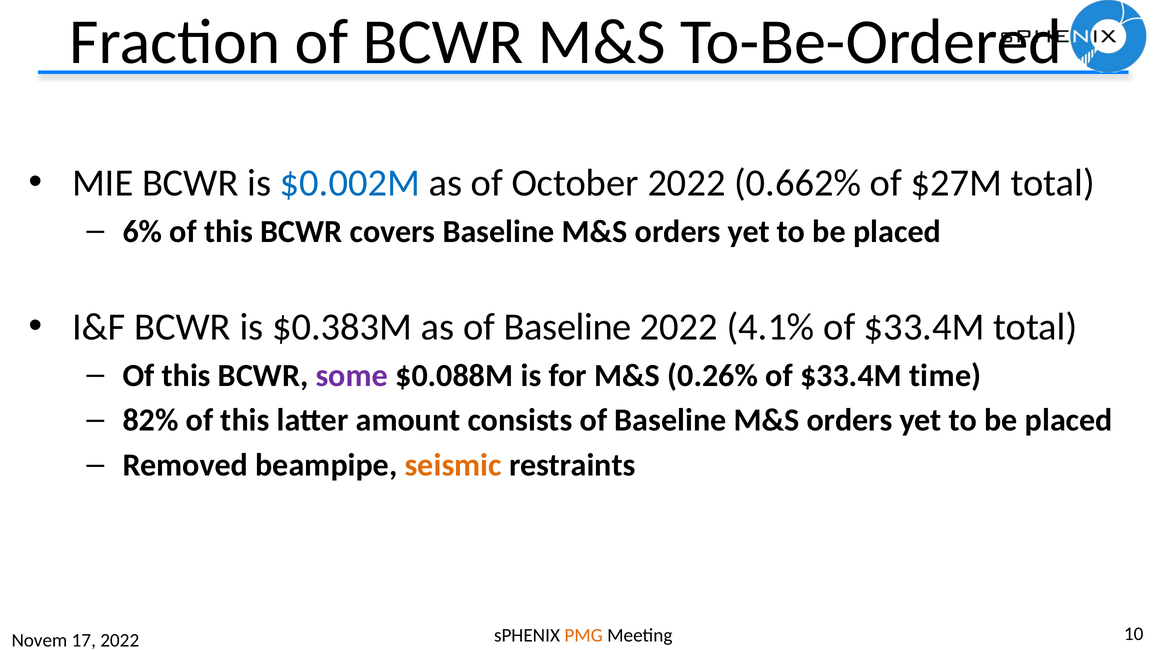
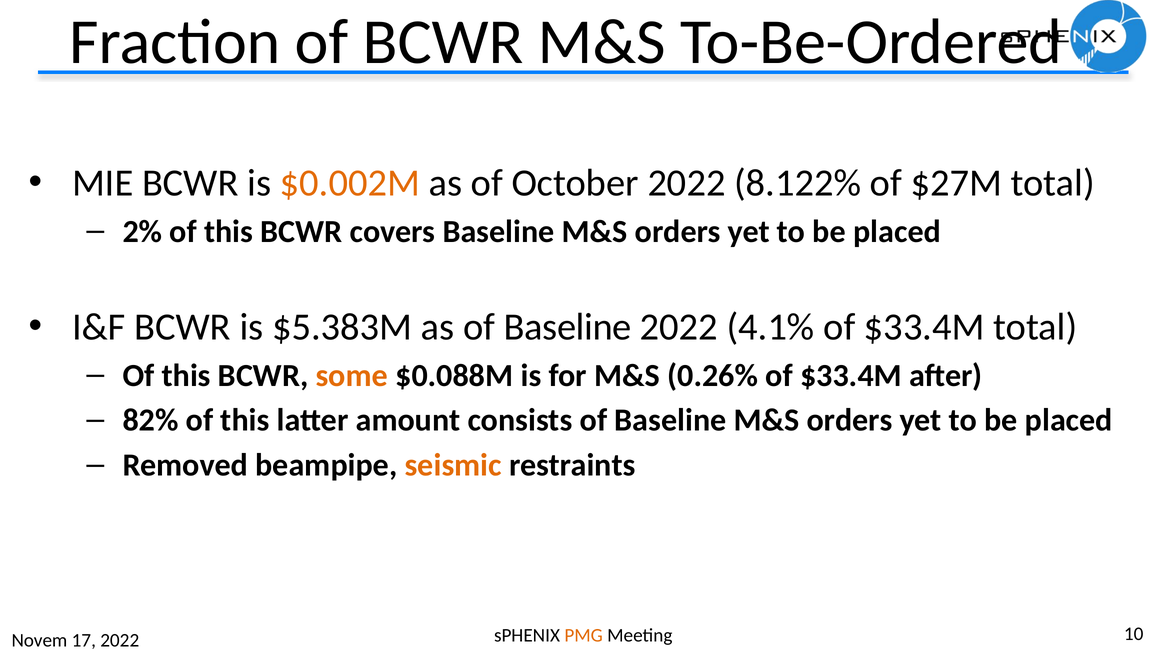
$0.002M colour: blue -> orange (350, 183)
0.662%: 0.662% -> 8.122% (798, 183)
6%: 6% -> 2% (142, 232)
$0.383M: $0.383M -> $5.383M (342, 327)
some colour: purple -> orange (352, 375)
time: time -> after (946, 375)
